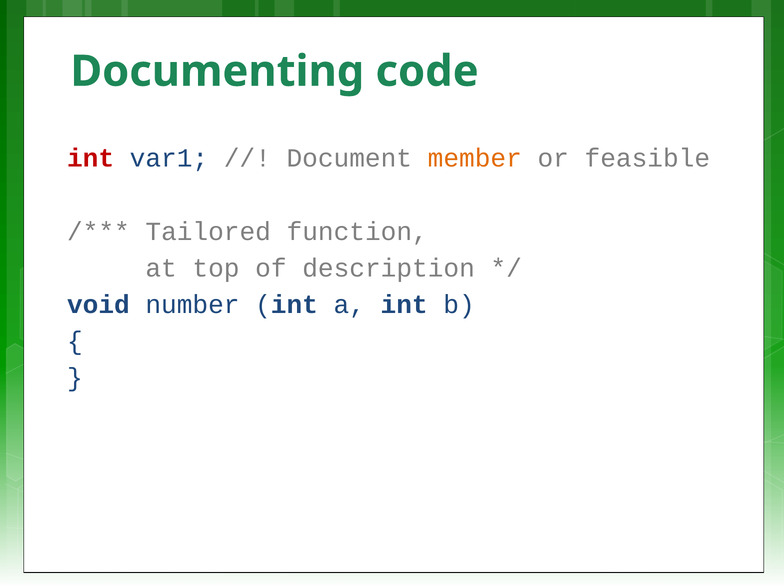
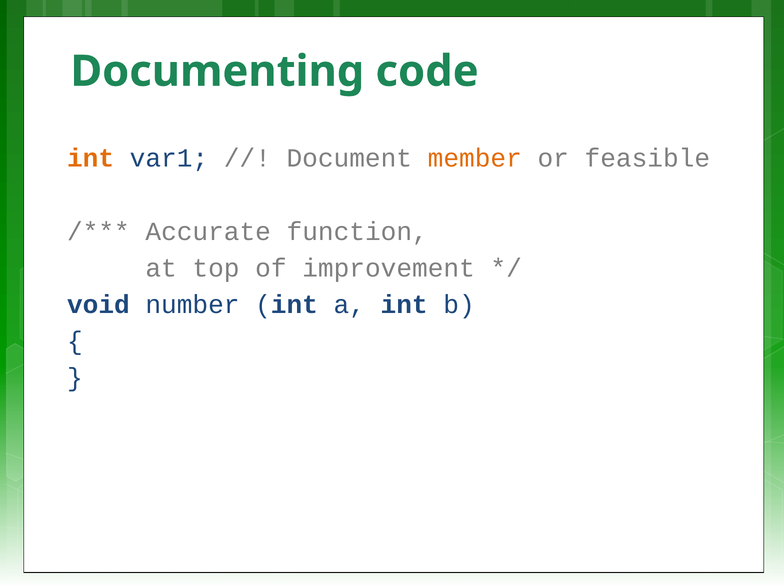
int colour: red -> orange (91, 158)
Tailored: Tailored -> Accurate (208, 231)
description: description -> improvement (389, 268)
